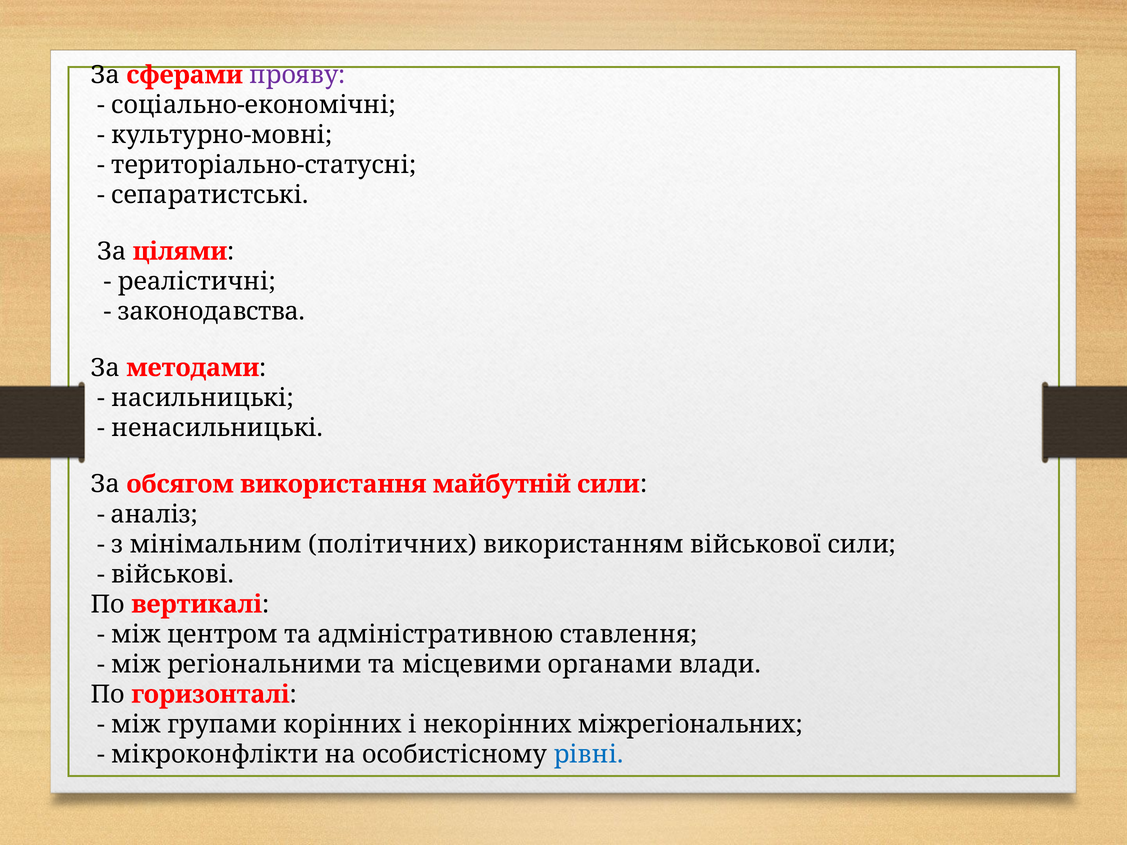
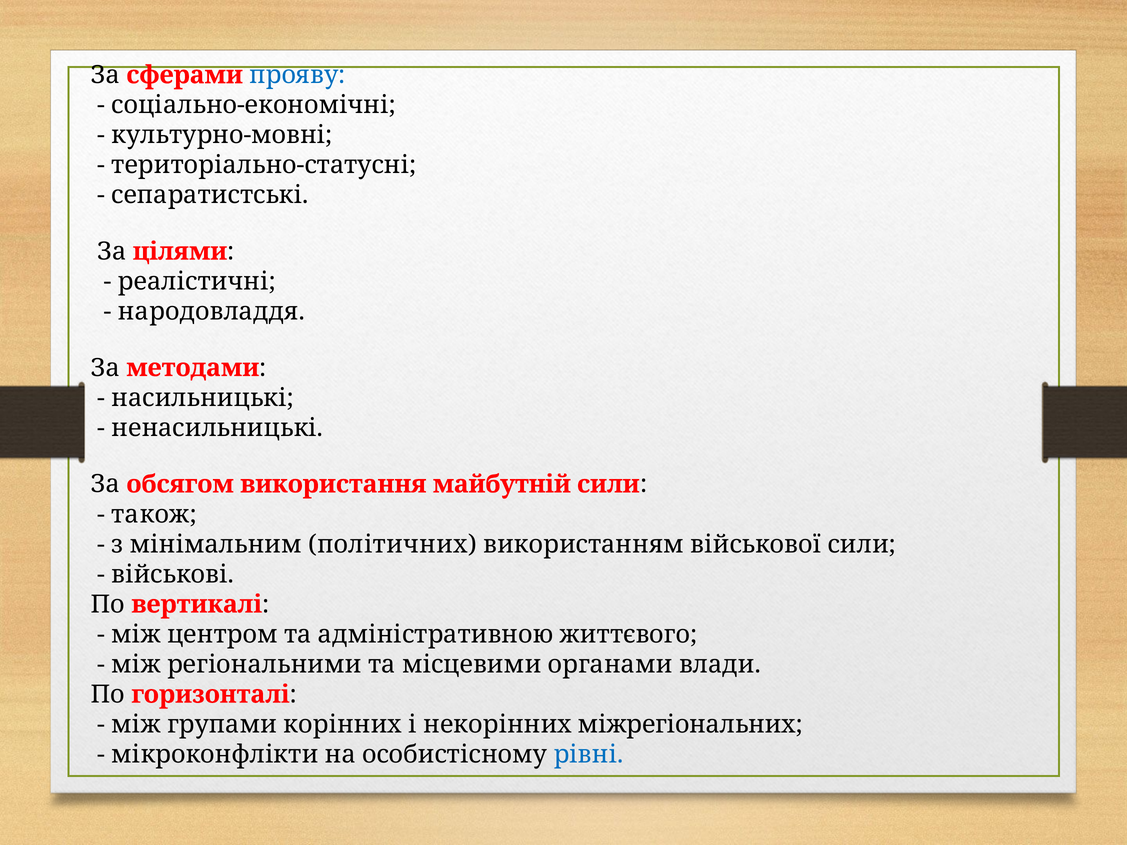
прояву colour: purple -> blue (297, 75)
законодавства: законодавства -> народовладдя (211, 312)
аналіз: аналіз -> також (154, 514)
ставлення: ставлення -> життєвого (629, 635)
